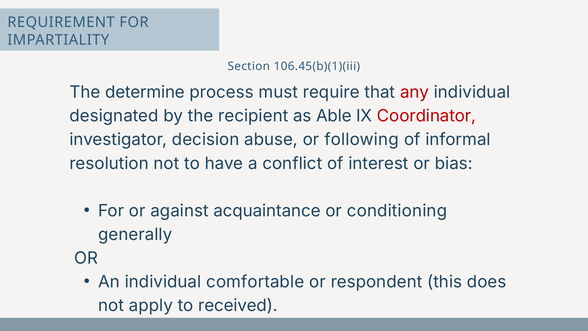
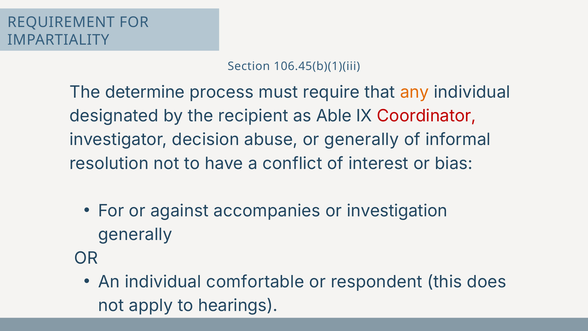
any colour: red -> orange (414, 92)
or following: following -> generally (362, 140)
acquaintance: acquaintance -> accompanies (267, 211)
conditioning: conditioning -> investigation (397, 211)
received: received -> hearings (238, 305)
